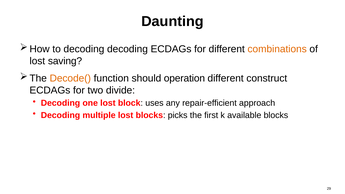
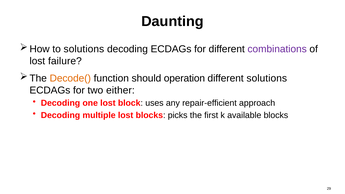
to decoding: decoding -> solutions (84, 49)
combinations colour: orange -> purple (277, 49)
saving: saving -> failure (65, 61)
different construct: construct -> solutions (267, 78)
divide: divide -> either (120, 90)
